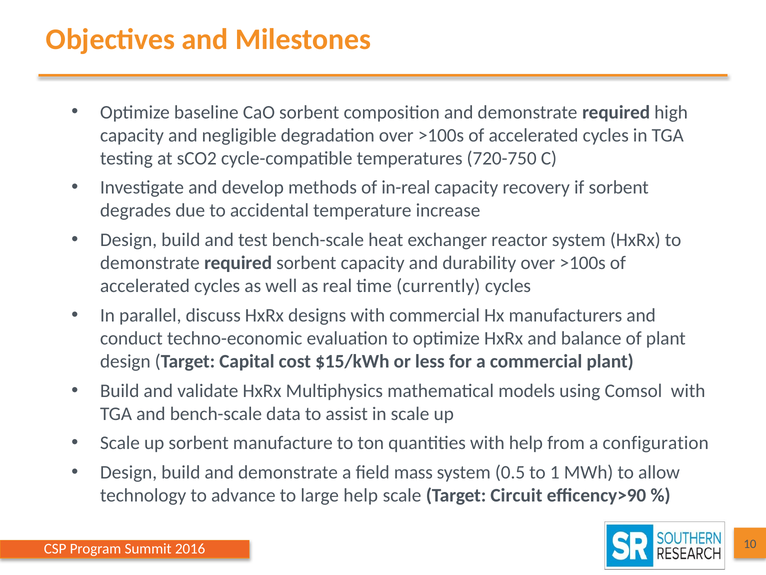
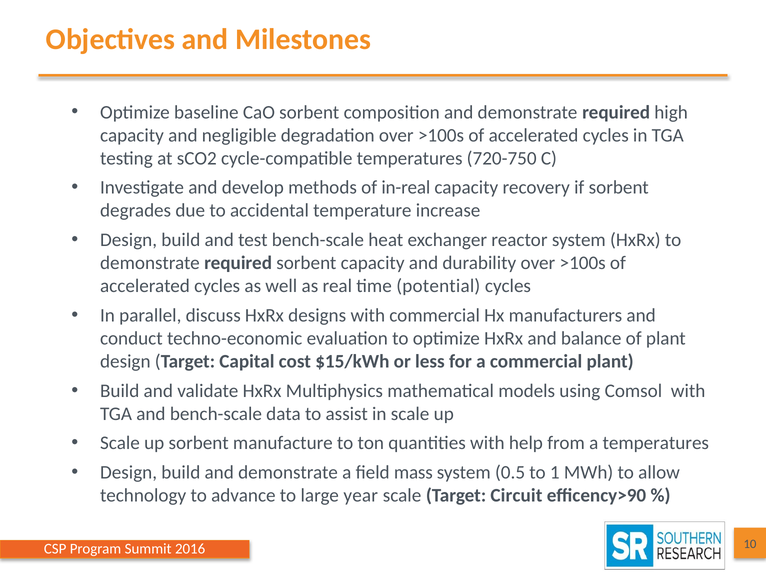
currently: currently -> potential (438, 286)
a configuration: configuration -> temperatures (656, 443)
large help: help -> year (361, 495)
